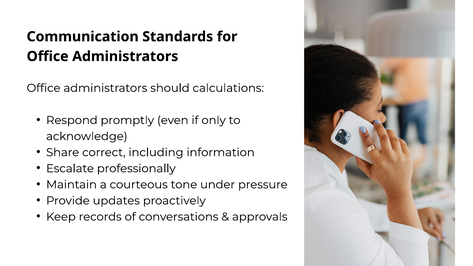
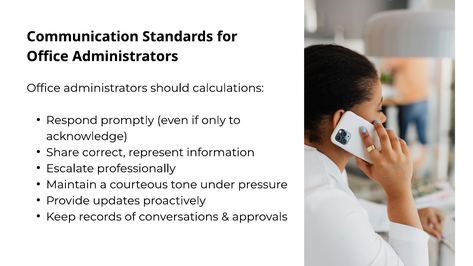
including: including -> represent (156, 152)
